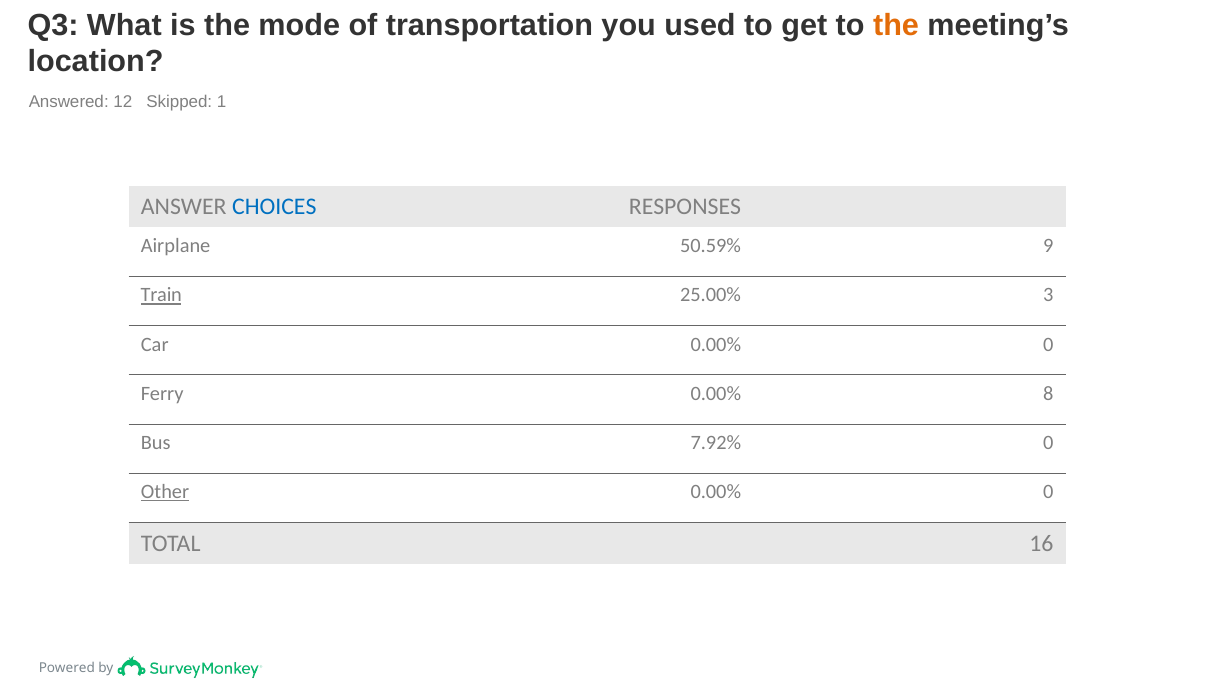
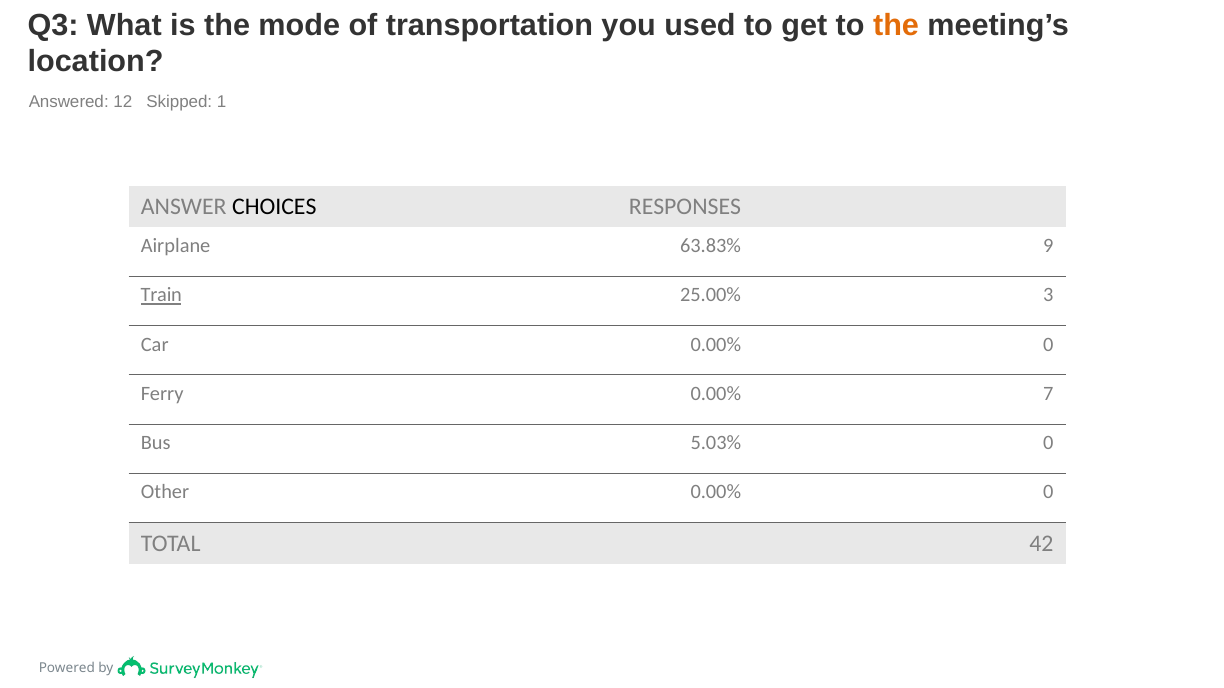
CHOICES colour: blue -> black (274, 207)
50.59%: 50.59% -> 63.83% (711, 246)
8: 8 -> 7 (1048, 394)
7.92%: 7.92% -> 5.03% (716, 443)
Other underline: present -> none (165, 492)
16: 16 -> 42 (1041, 544)
